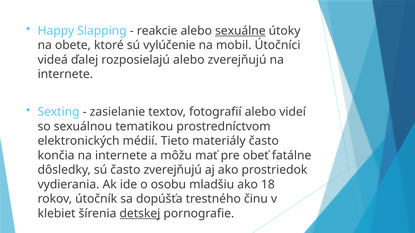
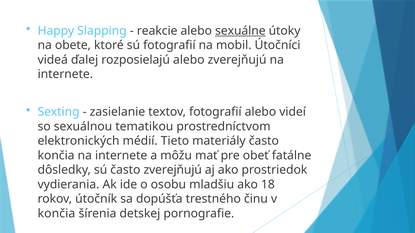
sú vylúčenie: vylúčenie -> fotografií (169, 45)
klebiet: klebiet -> končia (56, 214)
detskej underline: present -> none (140, 214)
